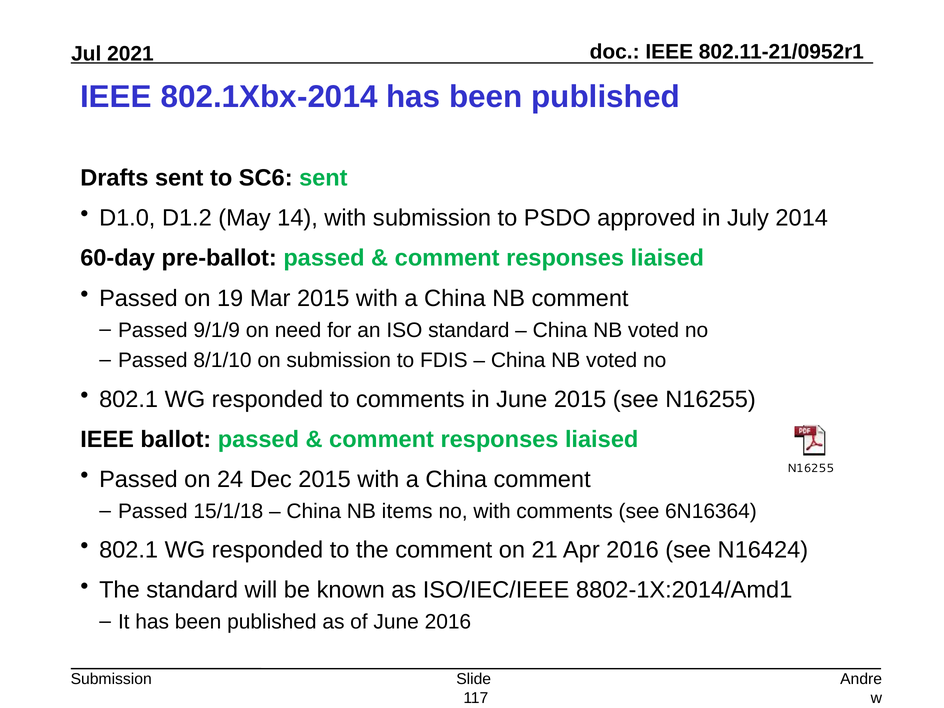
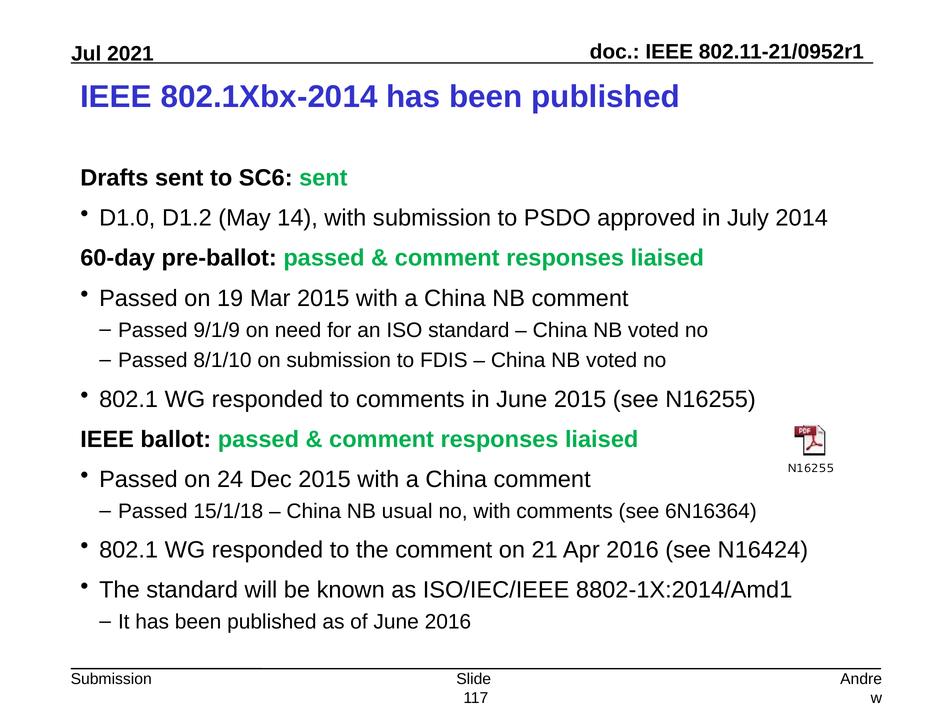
items: items -> usual (407, 511)
